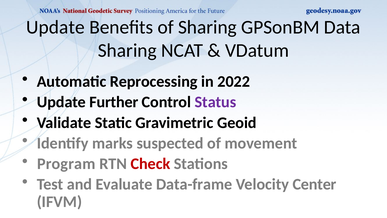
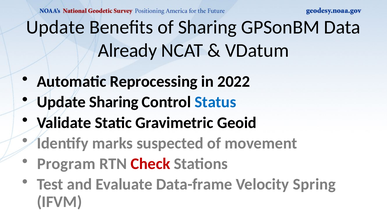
Sharing: Sharing -> Already (127, 50)
Update Further: Further -> Sharing (114, 102)
Status colour: purple -> blue (215, 102)
Center: Center -> Spring (314, 184)
